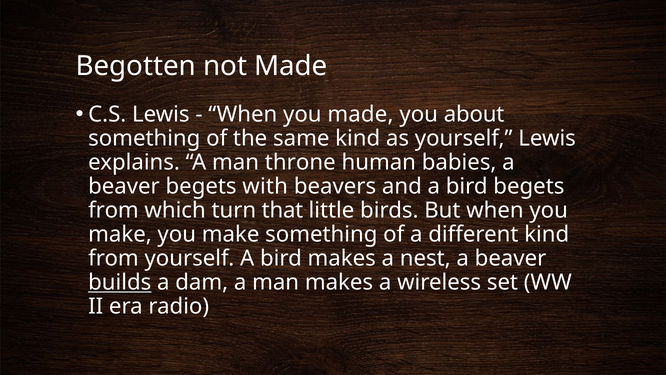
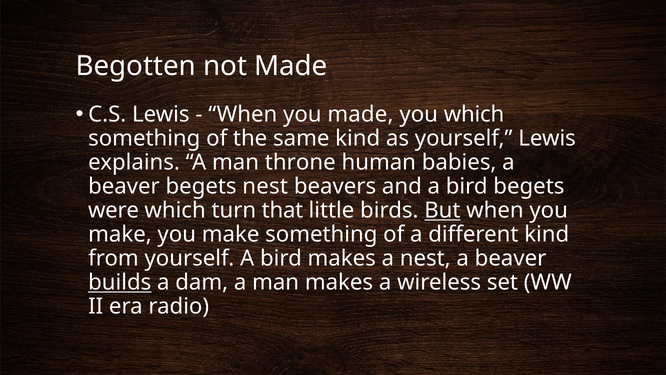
you about: about -> which (474, 114)
begets with: with -> nest (265, 186)
from: from -> were (114, 210)
But underline: none -> present (442, 210)
